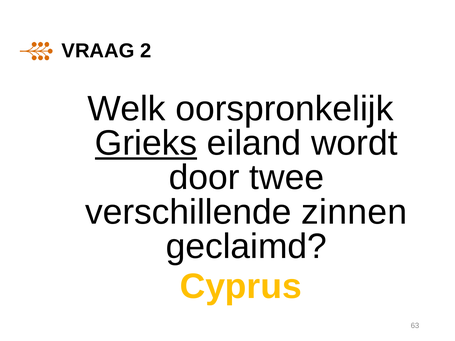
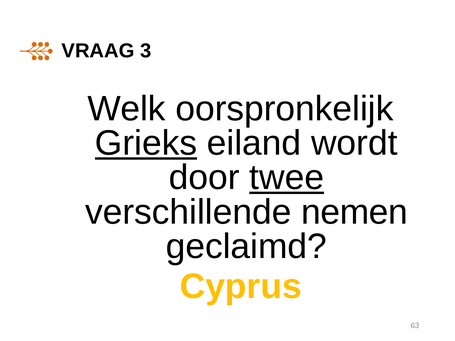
2: 2 -> 3 (146, 51)
twee underline: none -> present (287, 178)
zinnen: zinnen -> nemen (355, 212)
